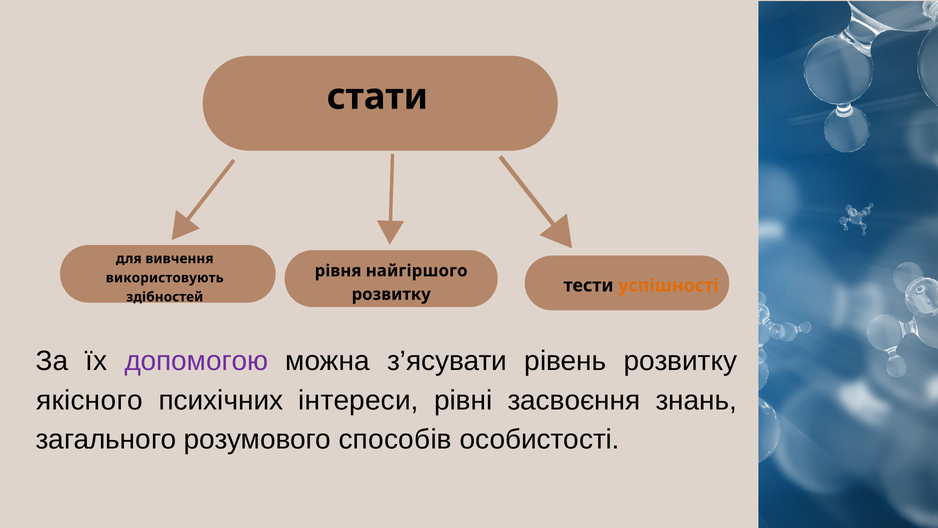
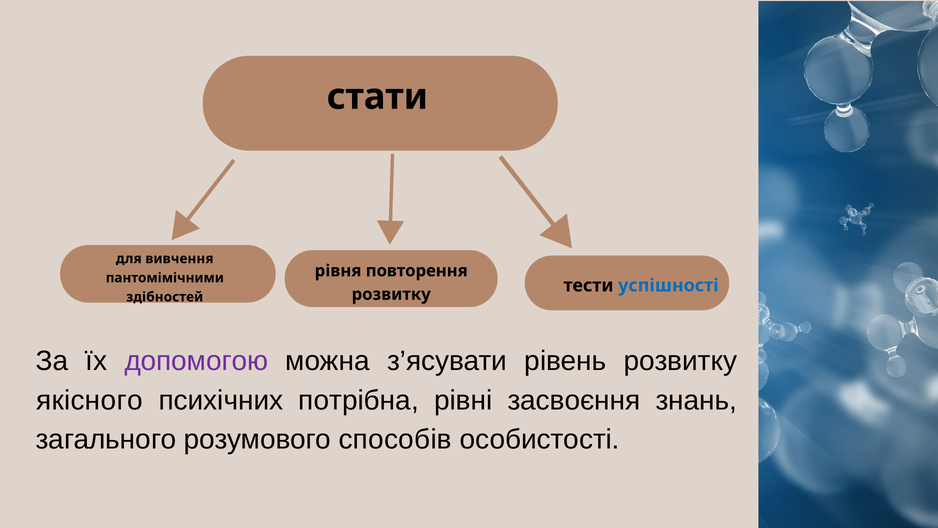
найгіршого: найгіршого -> повторення (417, 271)
використовують: використовують -> пантомімічними (165, 278)
успішності colour: orange -> blue (668, 285)
інтереси: інтереси -> потрібна (359, 400)
